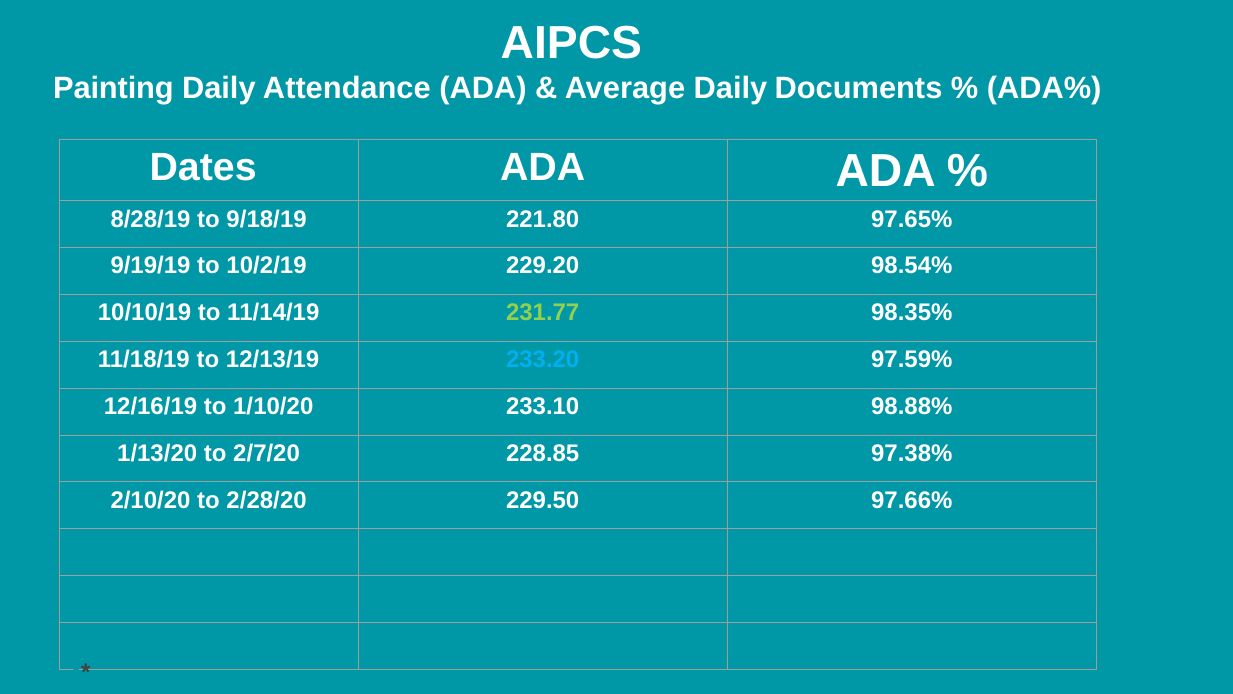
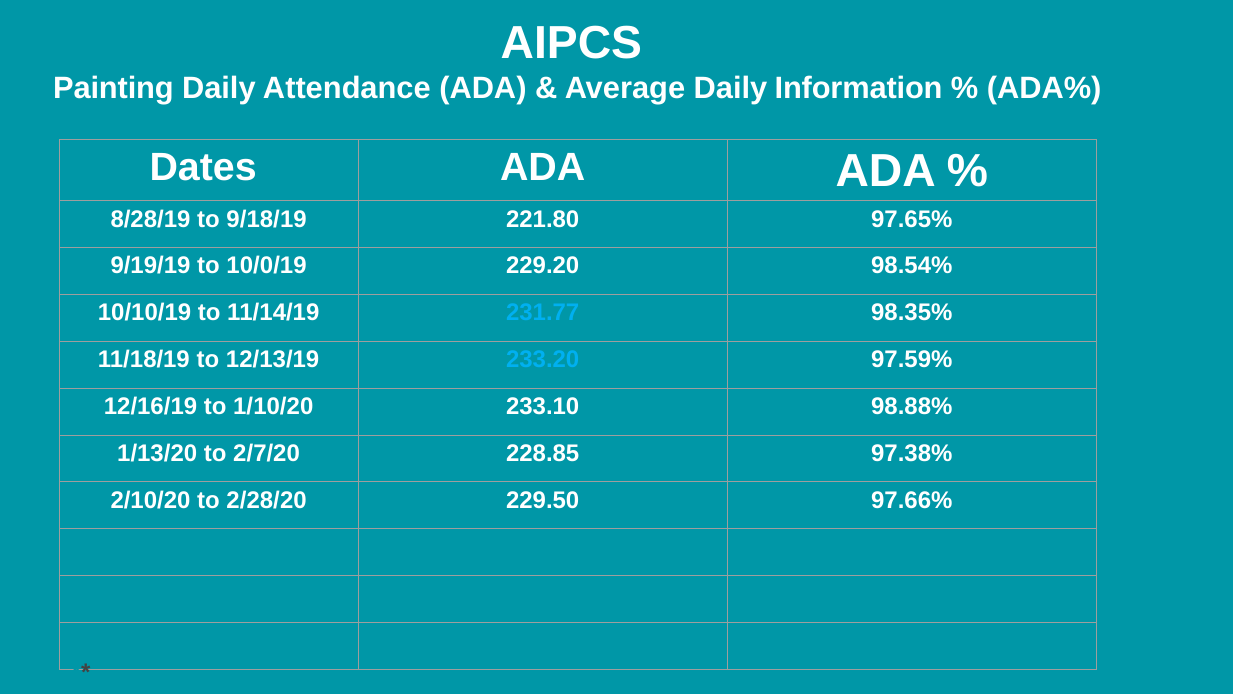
Documents: Documents -> Information (859, 89)
10/2/19: 10/2/19 -> 10/0/19 (267, 266)
231.77 colour: light green -> light blue (543, 313)
